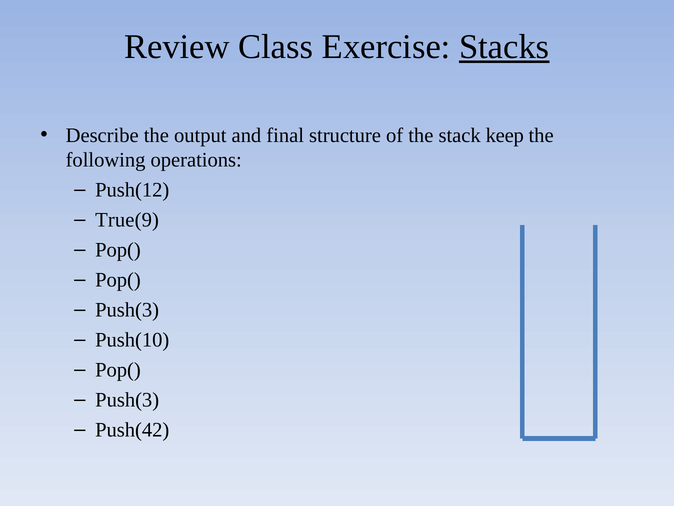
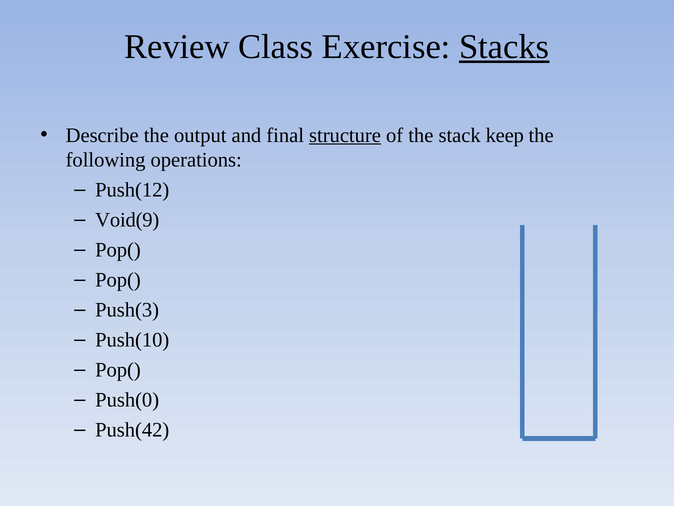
structure underline: none -> present (345, 135)
True(9: True(9 -> Void(9 (127, 220)
Push(3: Push(3 -> Push(0 (127, 399)
